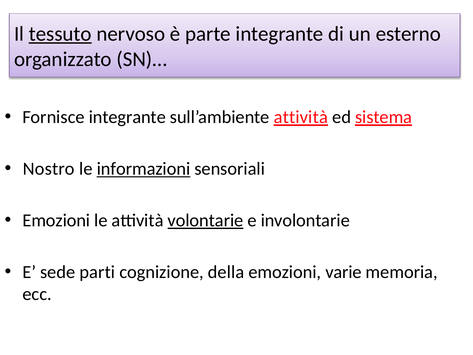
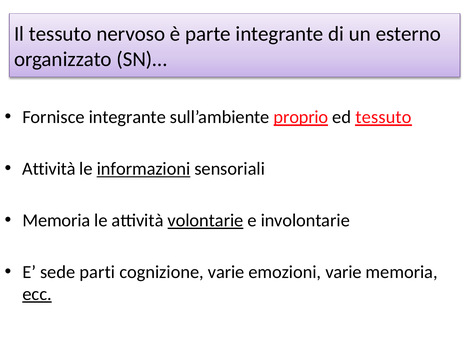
tessuto underline: present -> none (60, 34)
sull’ambiente attività: attività -> proprio (301, 117)
ed sistema: sistema -> tessuto (384, 117)
Nostro: Nostro -> Attività (49, 169)
Emozioni: Emozioni -> Memoria (56, 220)
cognizione della: della -> varie (226, 272)
ecc underline: none -> present (37, 294)
